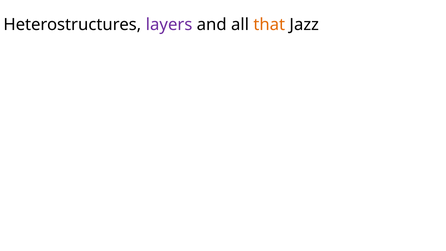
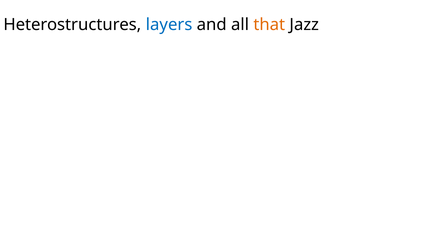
layers colour: purple -> blue (169, 25)
